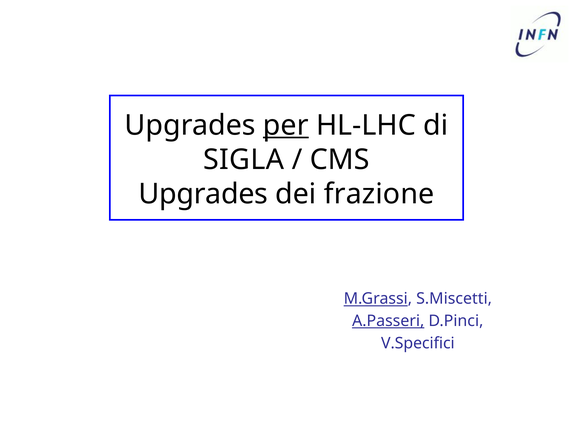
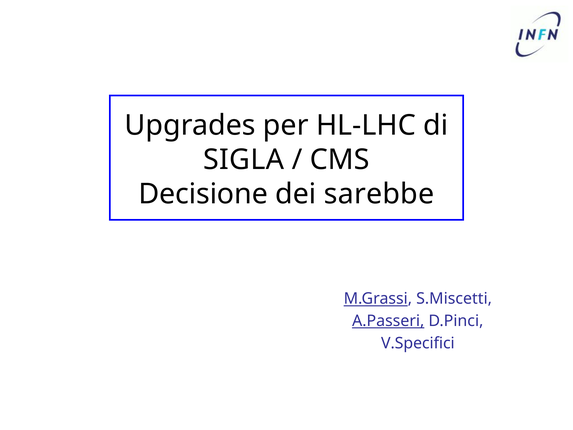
per underline: present -> none (286, 125)
Upgrades: Upgrades -> Decisione (203, 194)
frazione: frazione -> sarebbe (379, 194)
